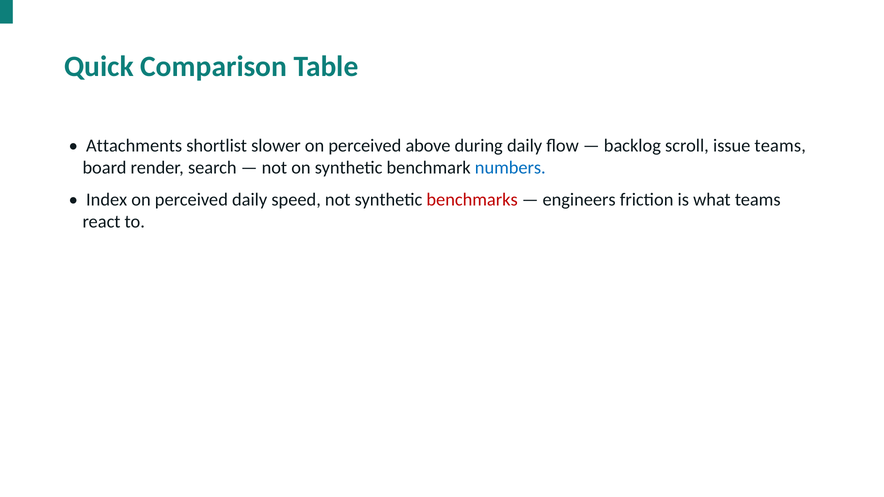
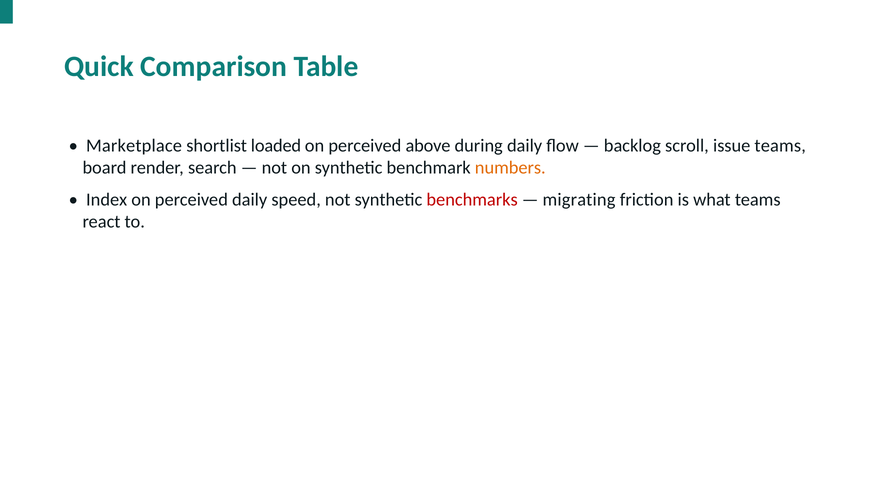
Attachments: Attachments -> Marketplace (134, 146)
slower: slower -> loaded (276, 146)
numbers colour: blue -> orange (510, 168)
engineers: engineers -> migrating (579, 200)
